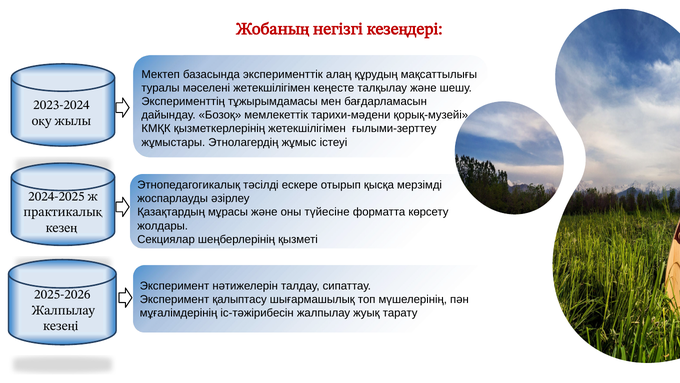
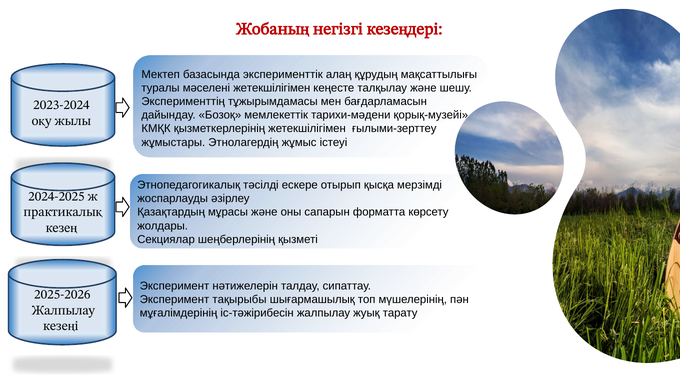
түйесіне: түйесіне -> сапарын (327, 212)
қалыптасу: қалыптасу -> тақырыбы (239, 299)
